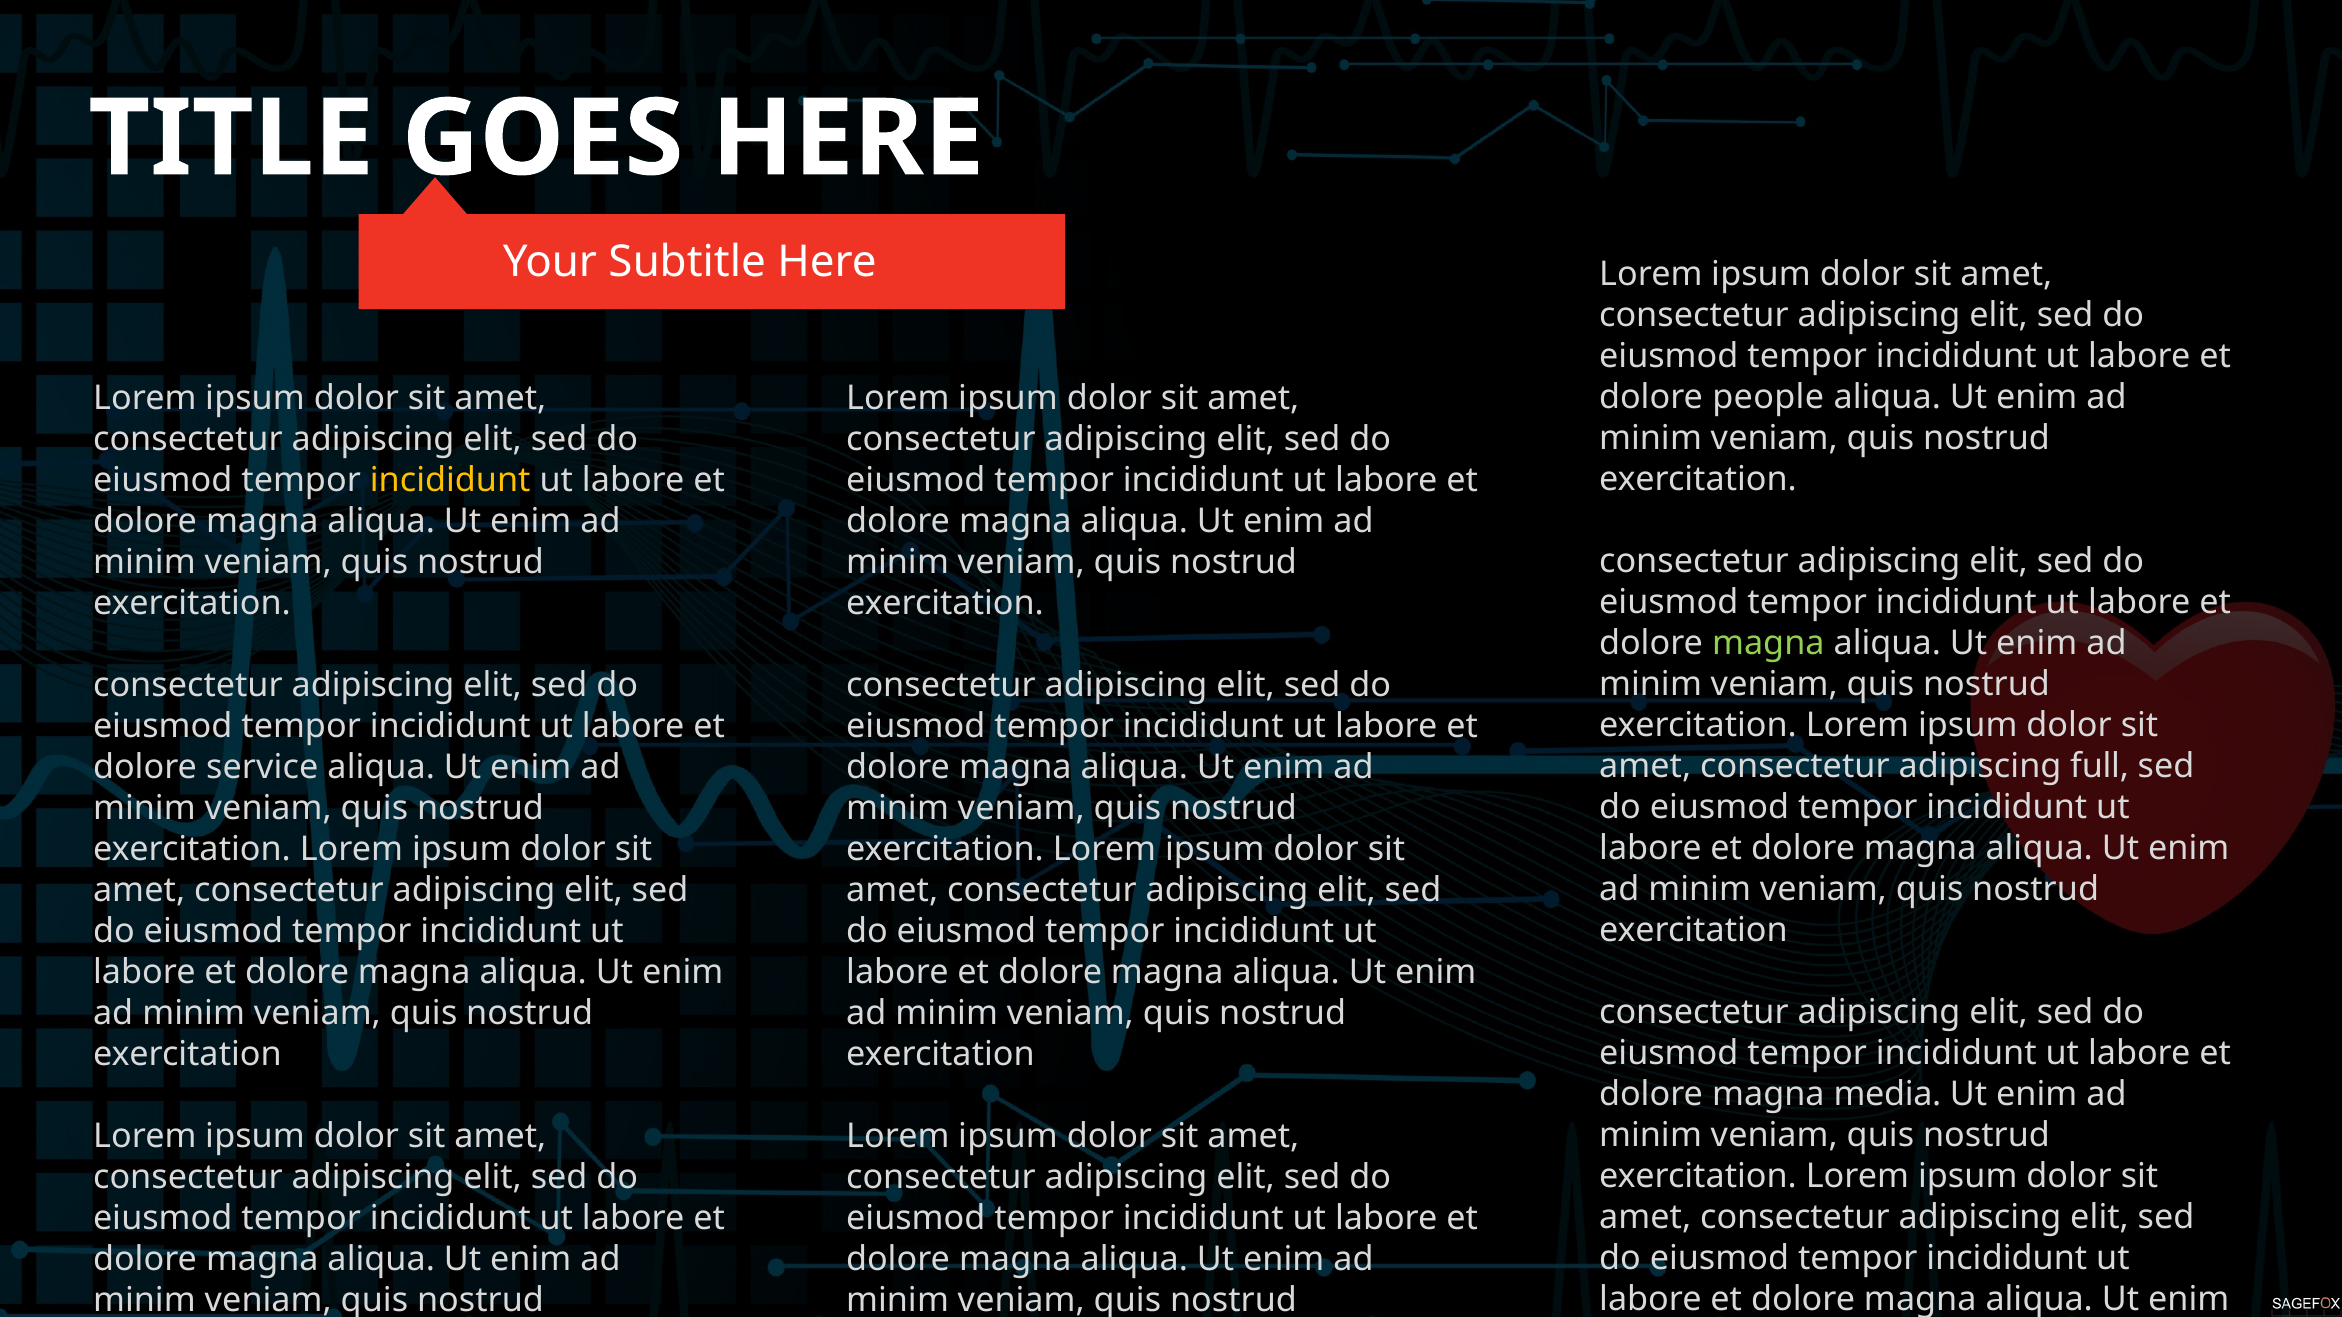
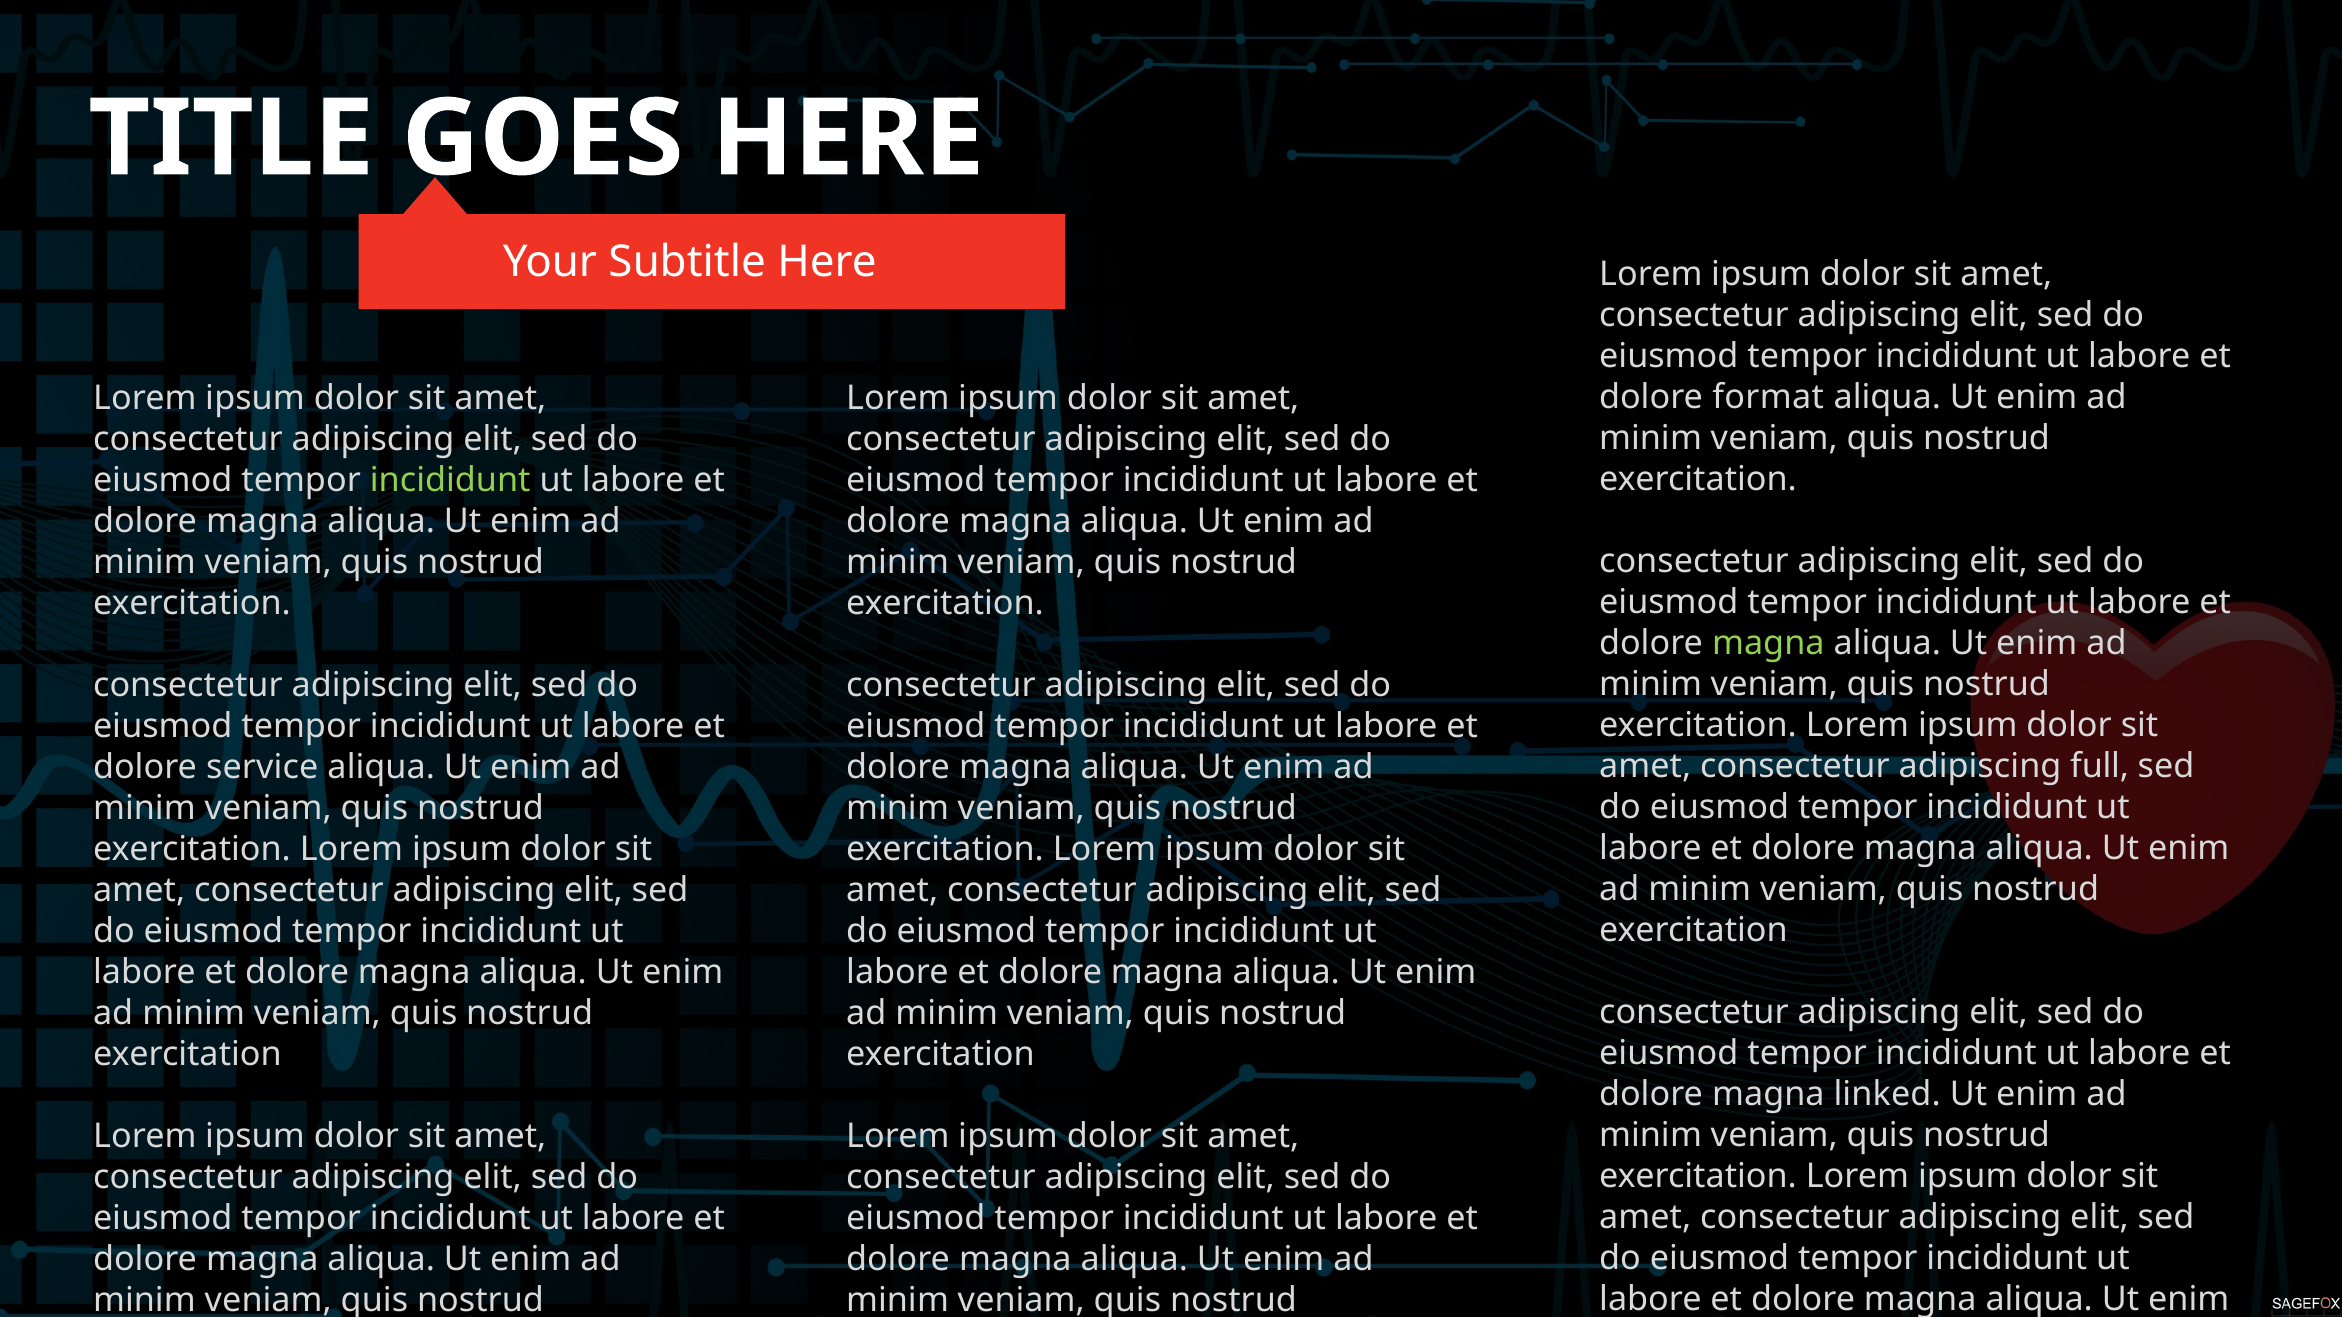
people: people -> format (1768, 398)
incididunt colour: yellow -> light green (450, 481)
media: media -> linked (1887, 1095)
